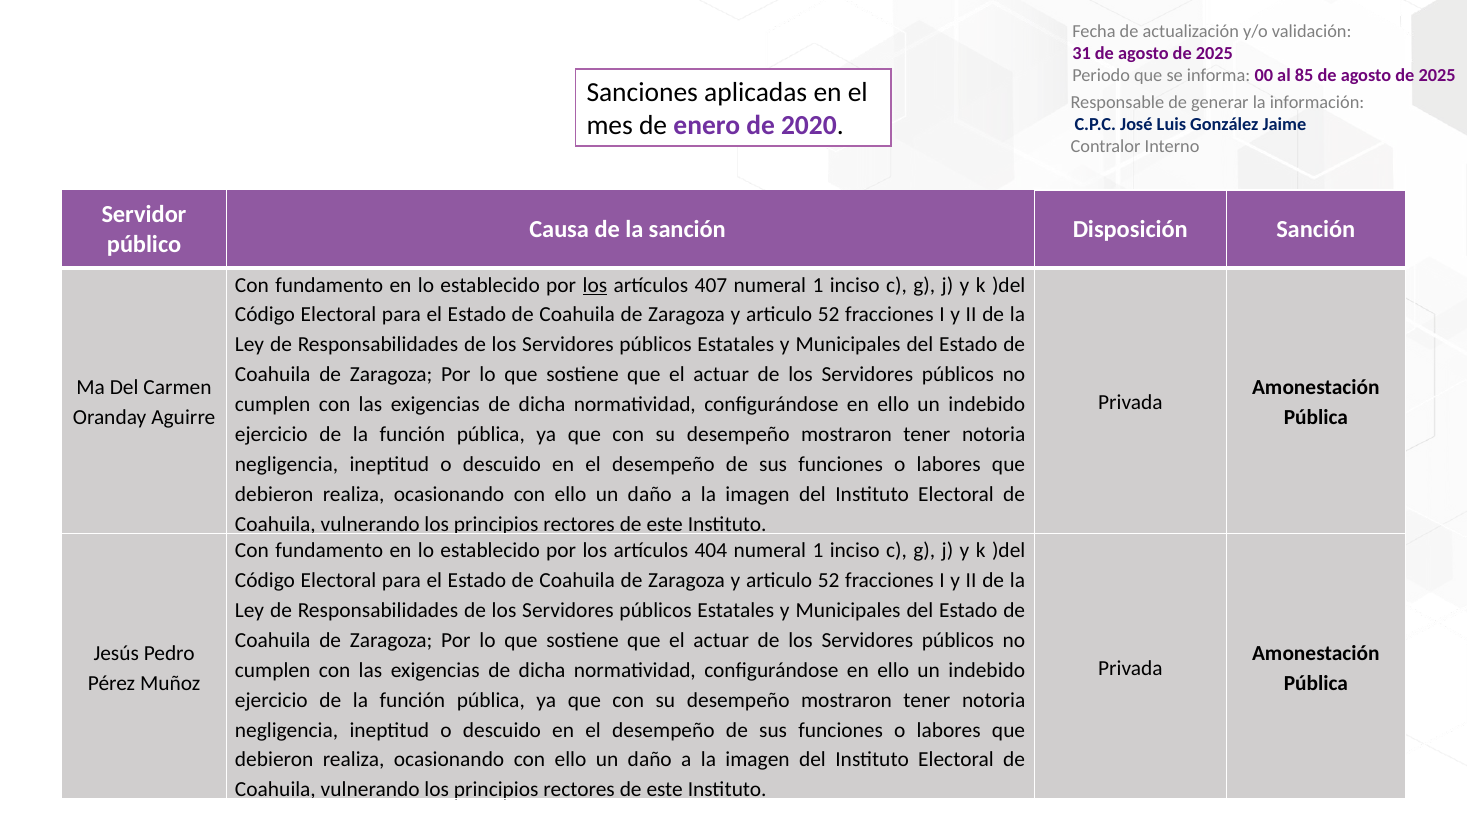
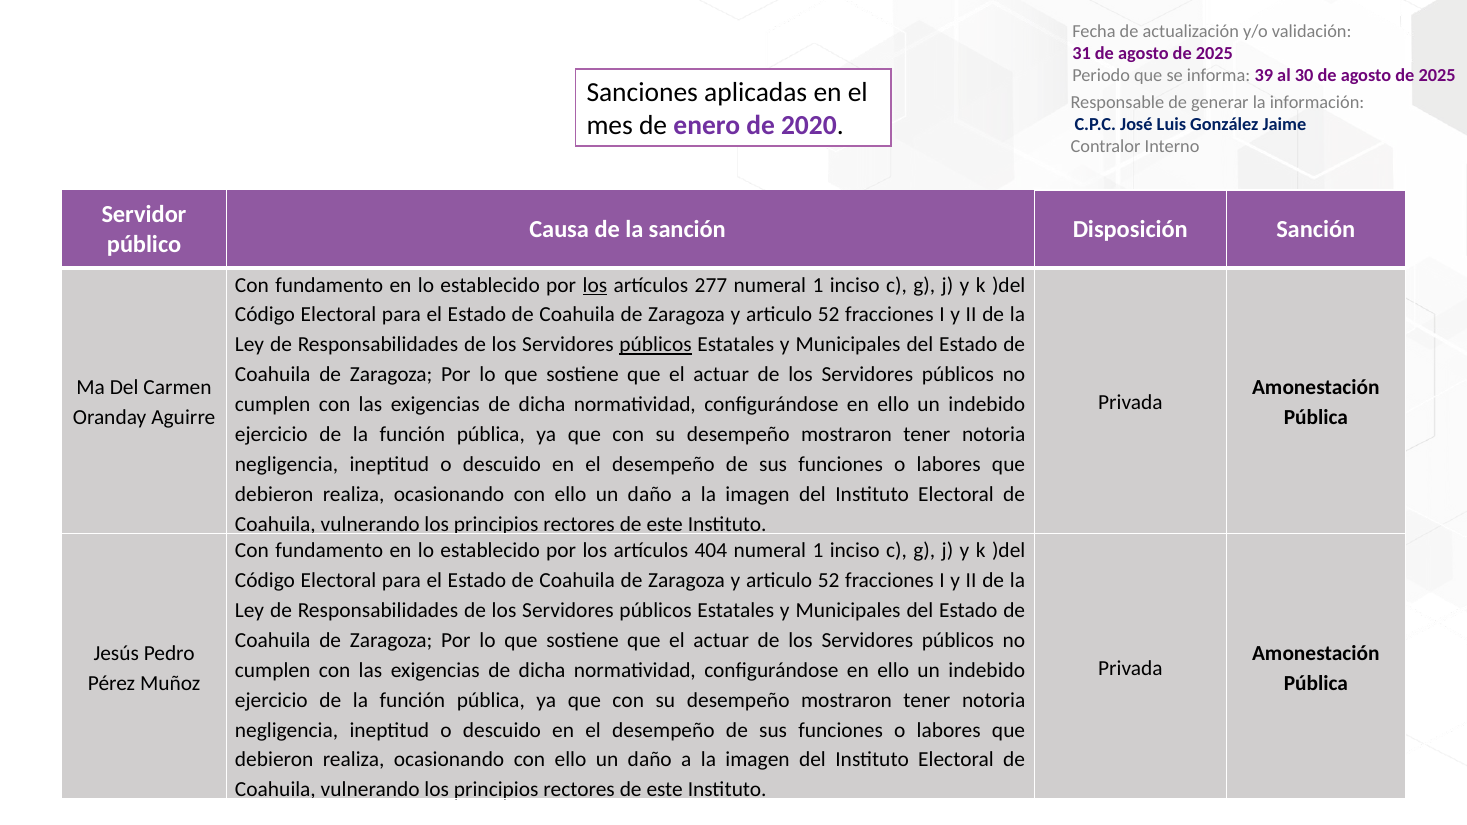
00: 00 -> 39 (1264, 76)
85: 85 -> 30 (1304, 76)
407: 407 -> 277 (711, 285)
públicos underline: none -> present (656, 345)
